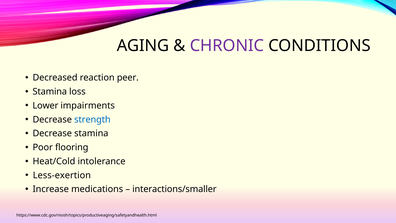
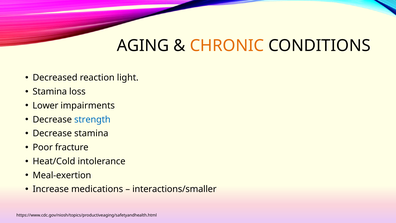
CHRONIC colour: purple -> orange (227, 46)
peer: peer -> light (128, 78)
flooring: flooring -> fracture (72, 147)
Less-exertion: Less-exertion -> Meal-exertion (62, 175)
